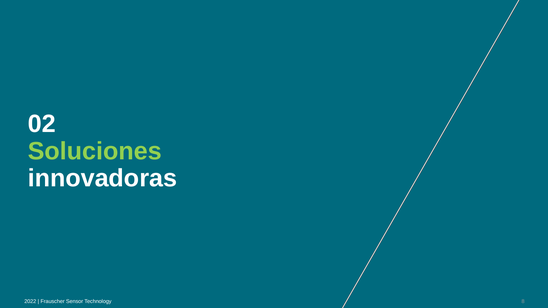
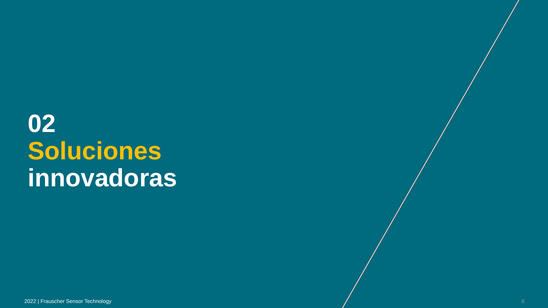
Soluciones colour: light green -> yellow (95, 151)
